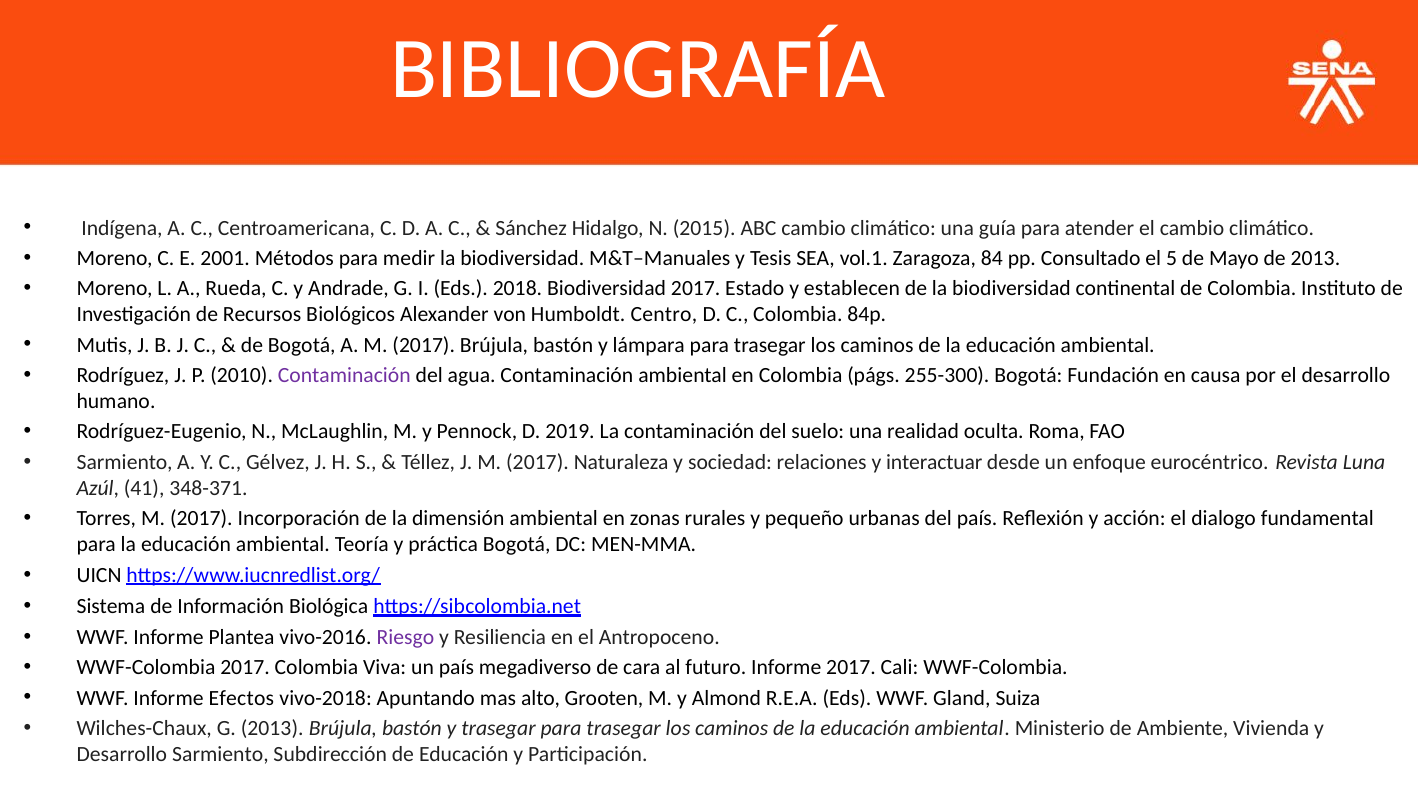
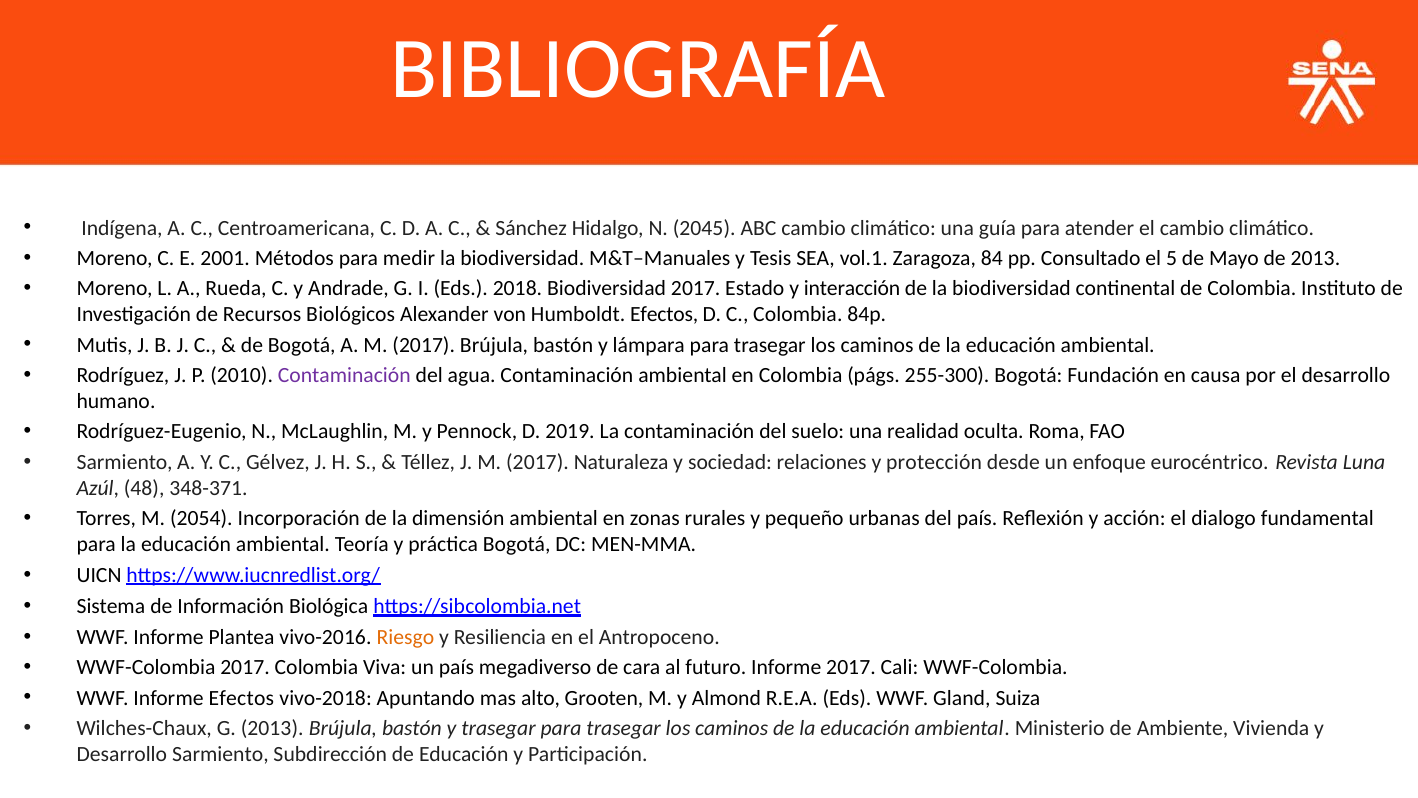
2015: 2015 -> 2045 (704, 228)
establecen: establecen -> interacción (852, 289)
Humboldt Centro: Centro -> Efectos (664, 315)
interactuar: interactuar -> protección (934, 462)
41: 41 -> 48 (144, 488)
Torres M 2017: 2017 -> 2054 (201, 518)
Riesgo colour: purple -> orange (405, 637)
